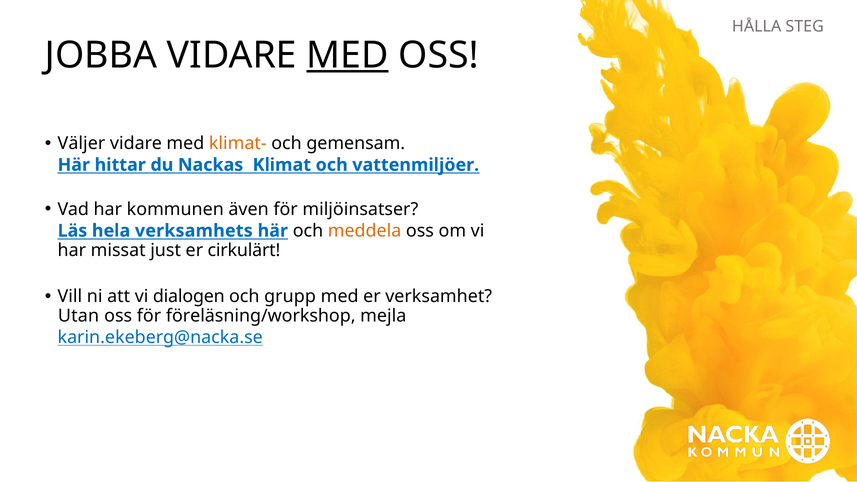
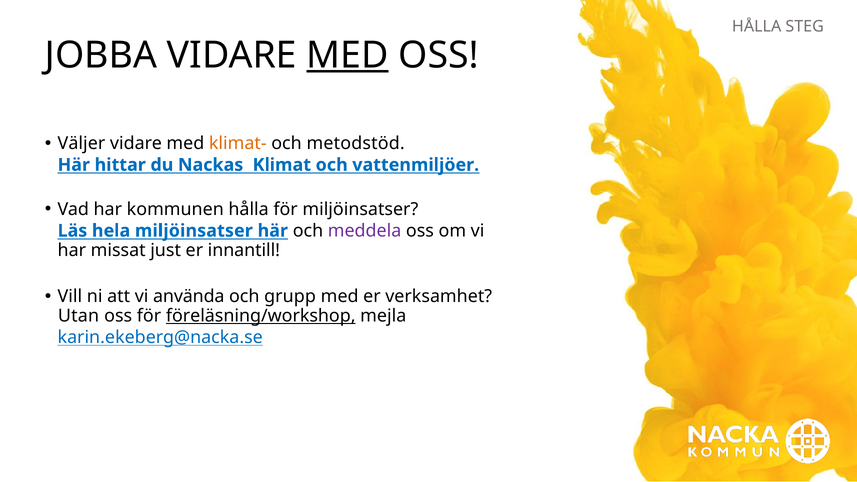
gemensam: gemensam -> metodstöd (356, 143)
kommunen även: även -> hålla (249, 209)
hela verksamhets: verksamhets -> miljöinsatser (194, 231)
meddela colour: orange -> purple (365, 231)
cirkulärt: cirkulärt -> innantill (244, 251)
dialogen: dialogen -> använda (189, 296)
föreläsning/workshop underline: none -> present (261, 316)
